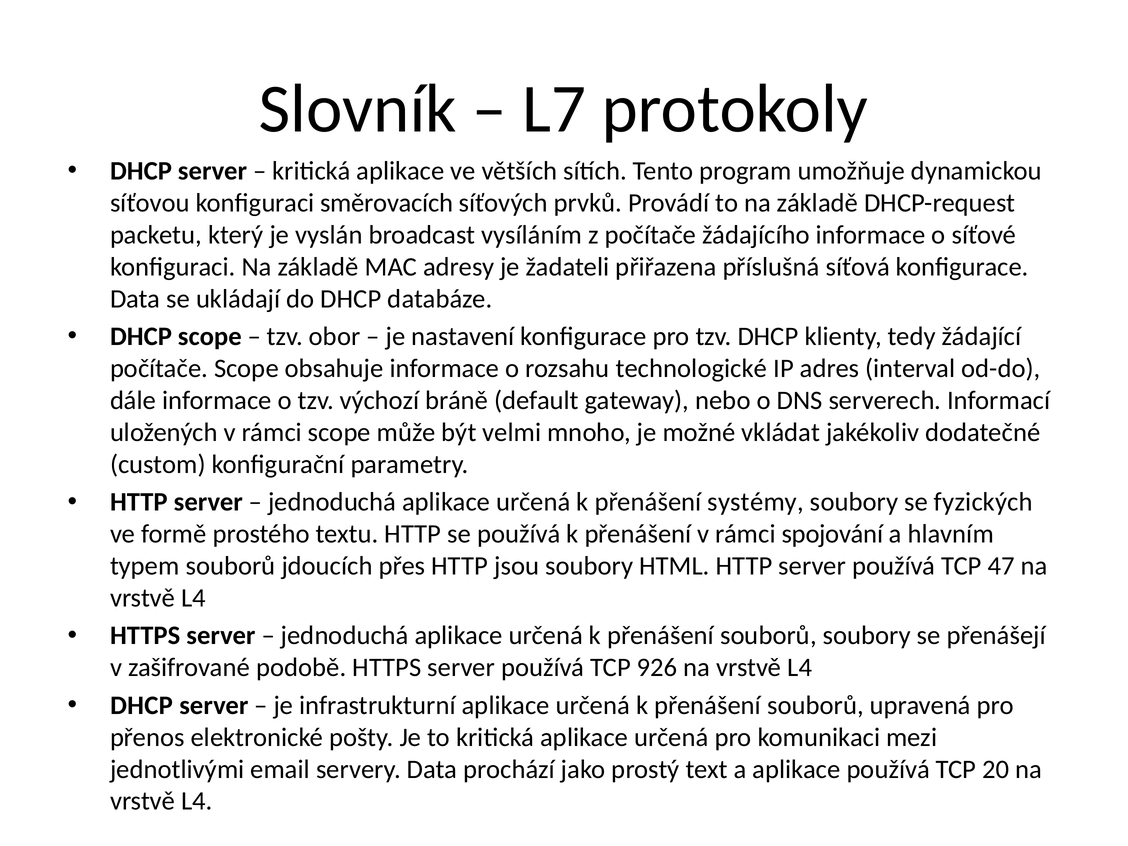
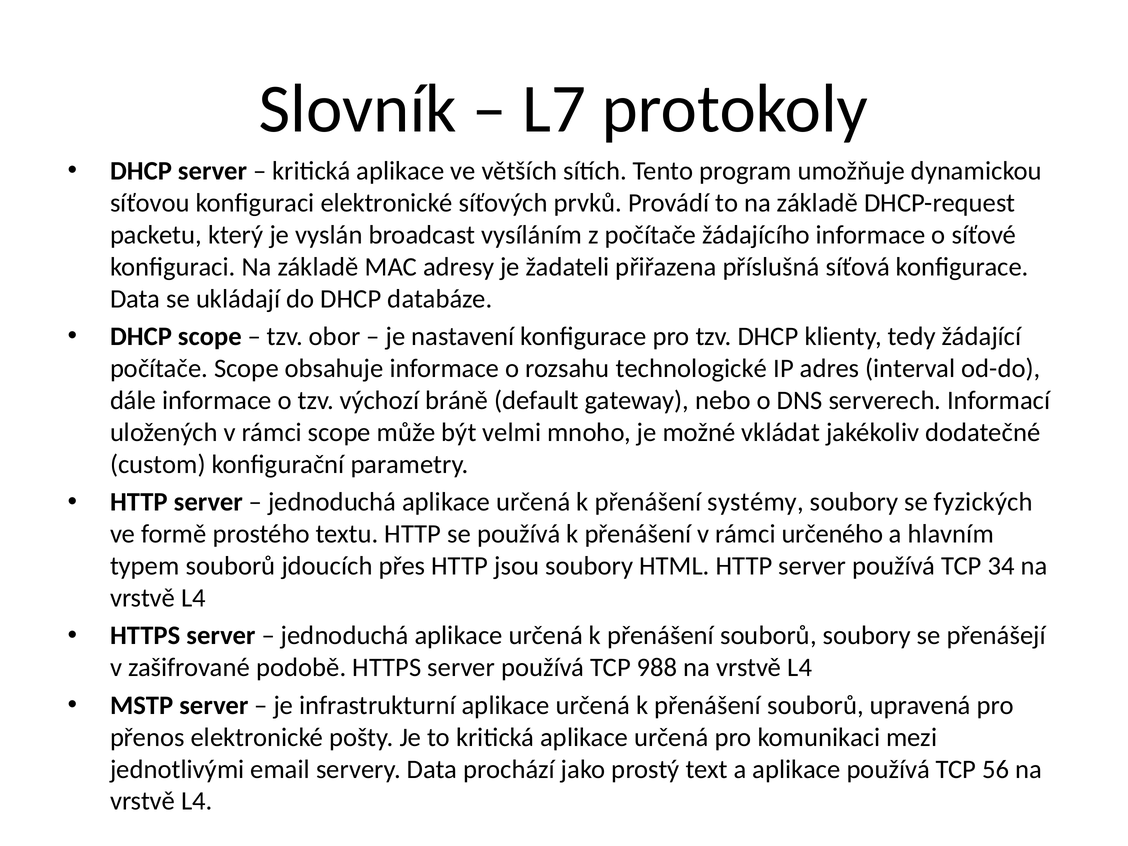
konfiguraci směrovacích: směrovacích -> elektronické (387, 203)
spojování: spojování -> určeného (832, 534)
47: 47 -> 34 (1001, 566)
926: 926 -> 988 (657, 668)
DHCP: DHCP -> MSTP (142, 705)
20: 20 -> 56 (996, 769)
